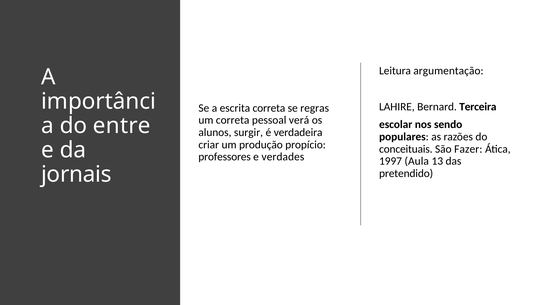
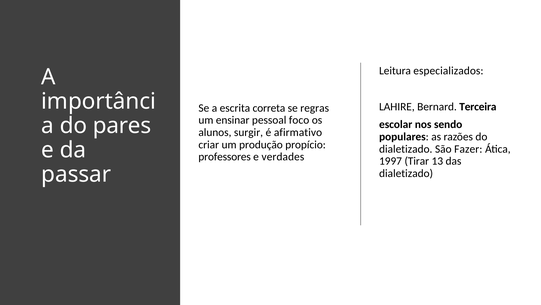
argumentação: argumentação -> especializados (448, 71)
um correta: correta -> ensinar (233, 120)
verá: verá -> foco (299, 120)
entre: entre -> pares (122, 125)
verdadeira: verdadeira -> afirmativo (298, 132)
conceituais: conceituais -> dialetizado (406, 149)
Aula: Aula -> Tirar (417, 161)
jornais: jornais -> passar (76, 174)
pretendido: pretendido -> dialetizado (406, 173)
